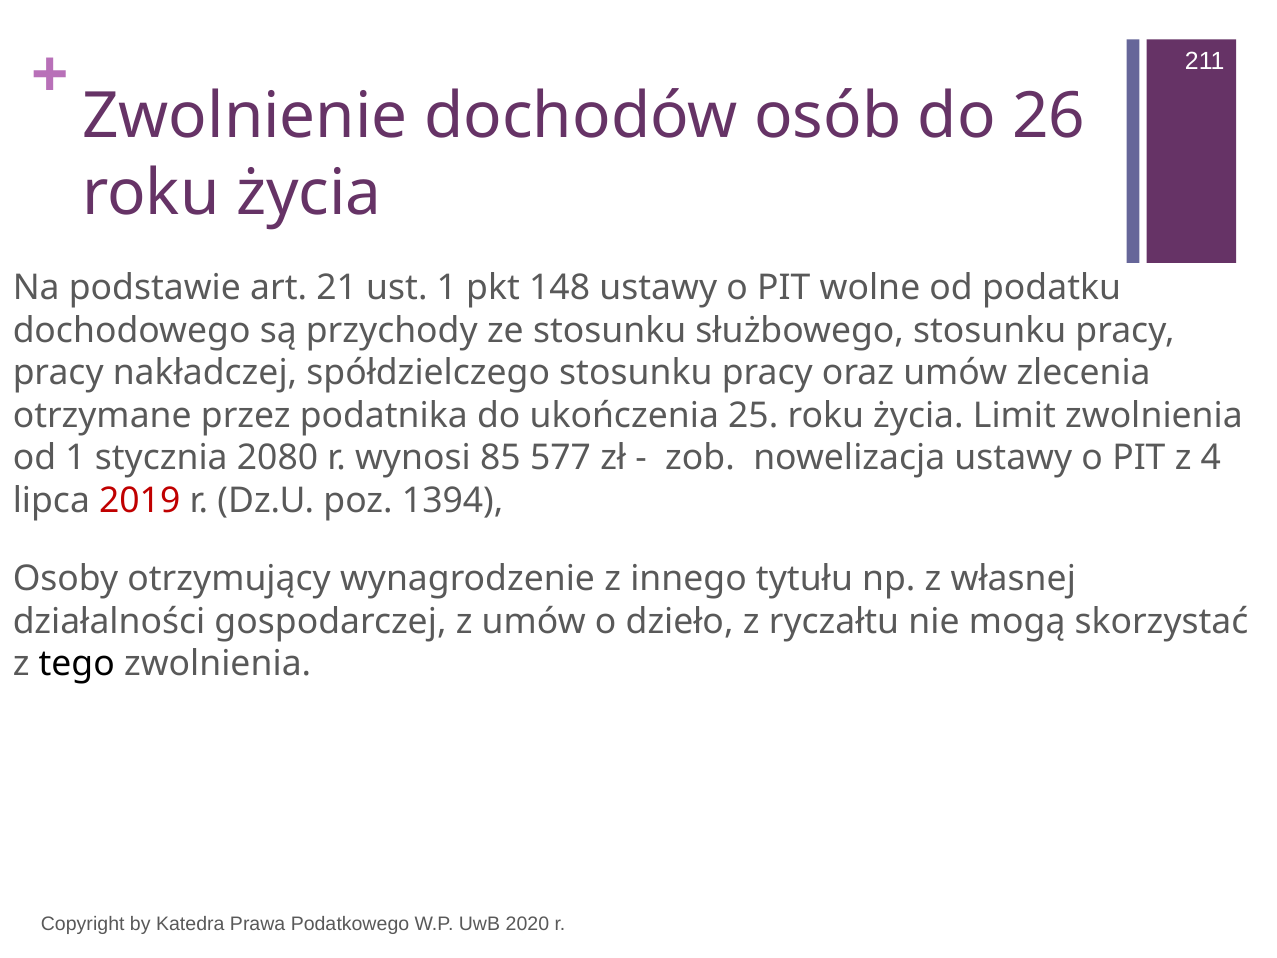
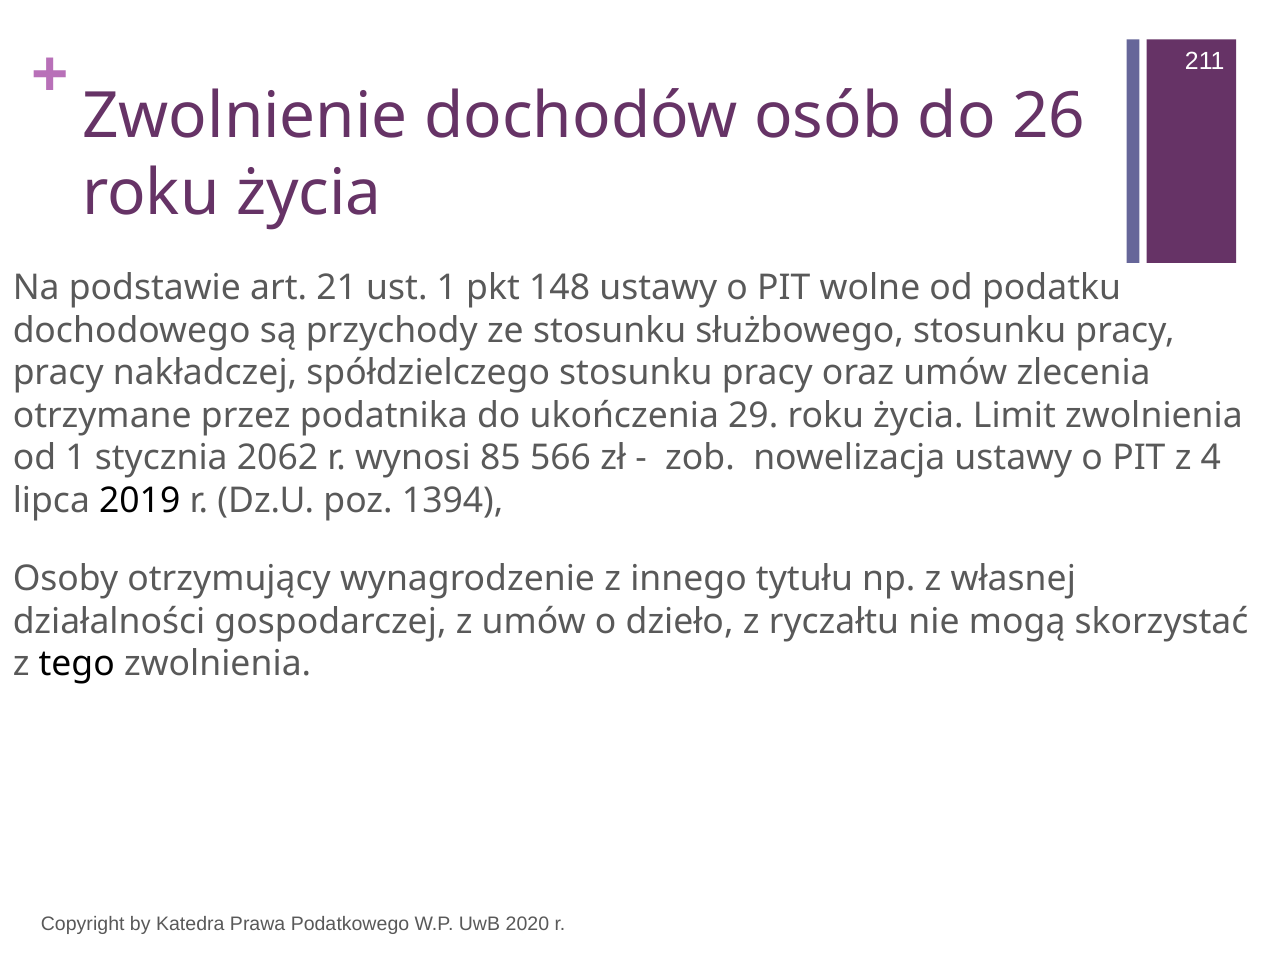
25: 25 -> 29 (753, 416)
2080: 2080 -> 2062 (278, 458)
577: 577 -> 566 (561, 458)
2019 colour: red -> black (140, 501)
